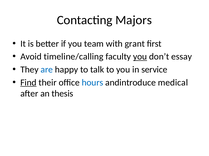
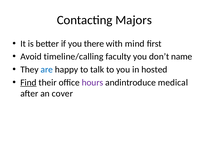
team: team -> there (94, 44)
grant: grant -> mind (135, 44)
you underline: present -> none (140, 57)
essay: essay -> name (182, 57)
service: service -> hosted (154, 70)
hours colour: blue -> purple (92, 83)
thesis: thesis -> cover (62, 94)
